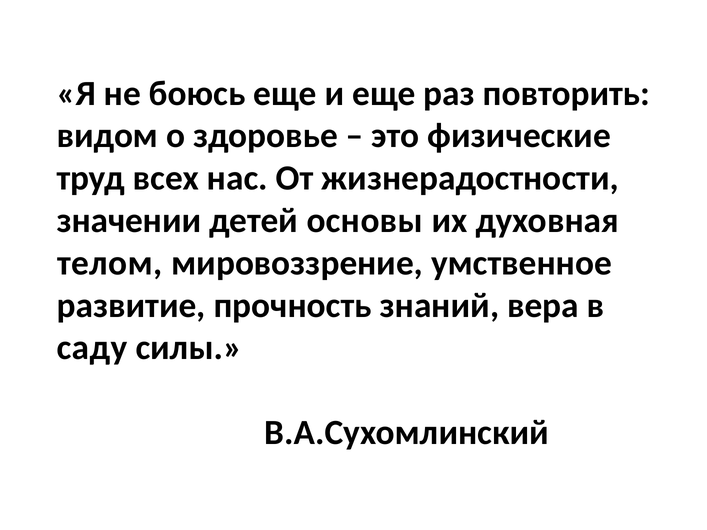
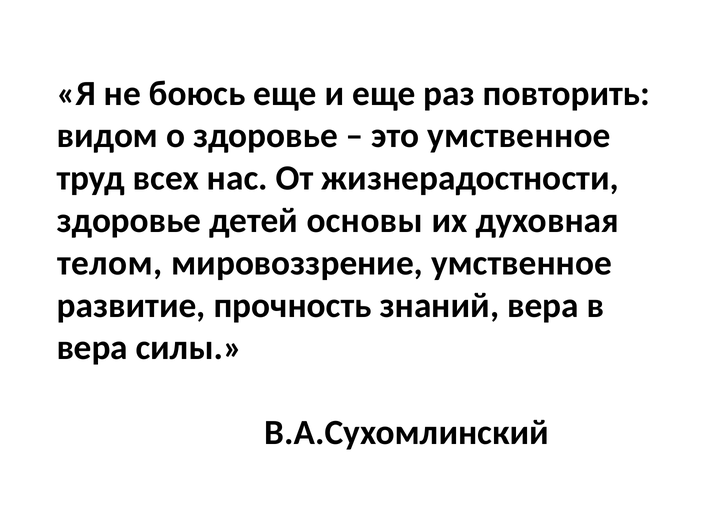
это физические: физические -> умственное (519, 136)
значении: значении -> здоровье (129, 221)
саду: саду -> вера (92, 348)
